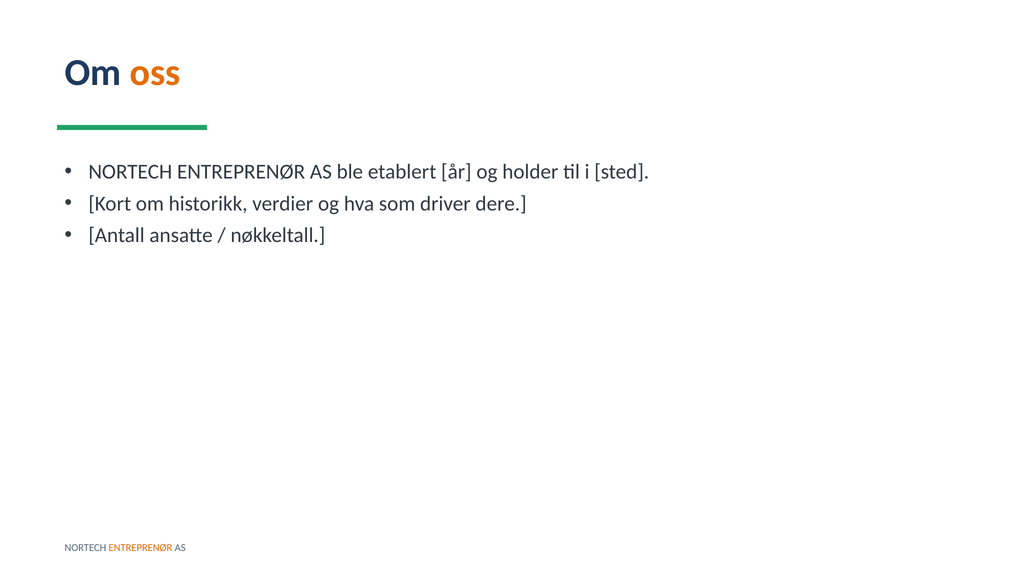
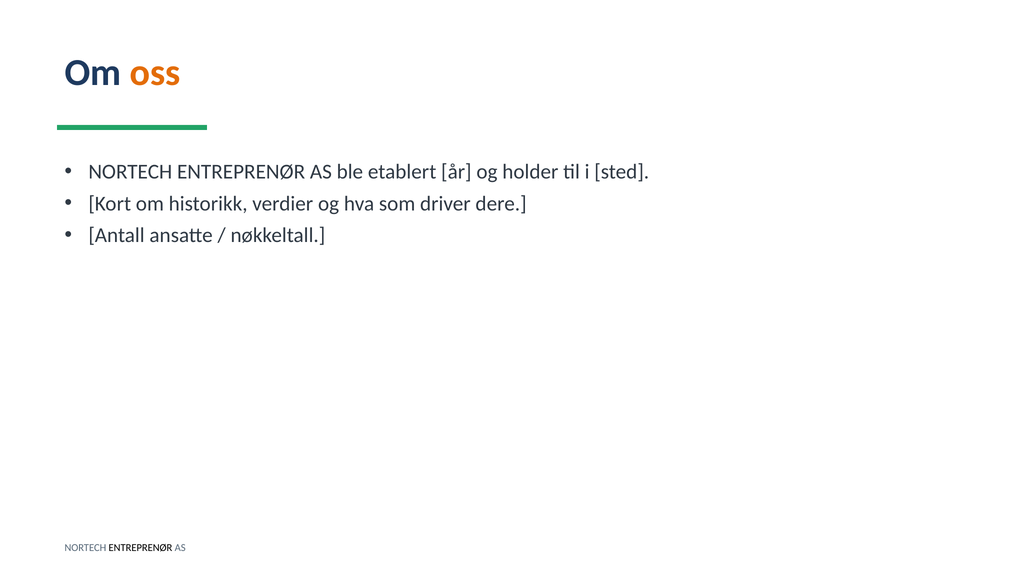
ENTREPRENØR colour: orange -> black (140, 548)
